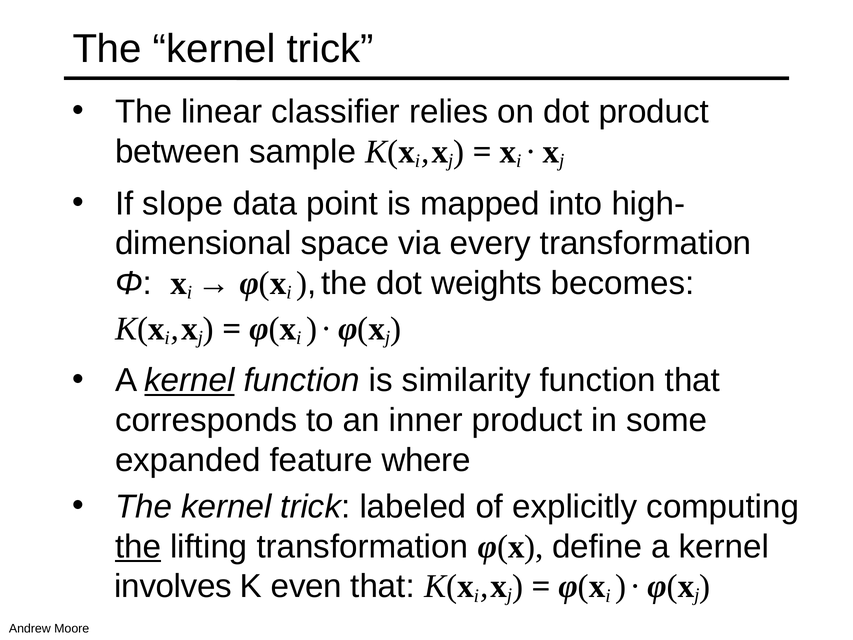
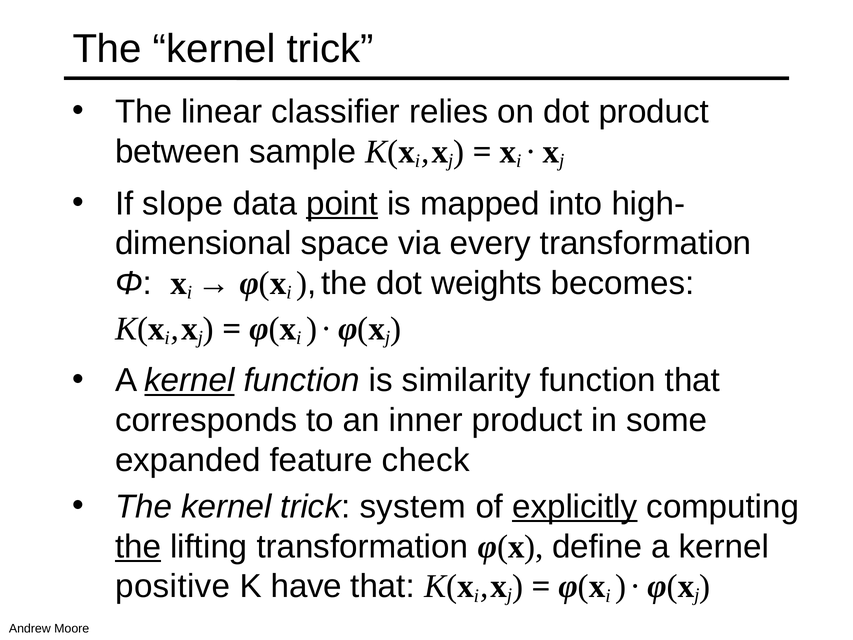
point underline: none -> present (342, 203)
where: where -> check (426, 460)
labeled: labeled -> system (413, 507)
explicitly underline: none -> present (575, 507)
involves: involves -> positive (173, 586)
even: even -> have (306, 586)
